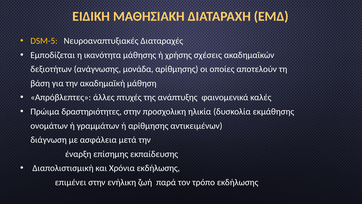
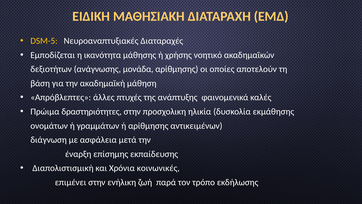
σχέσεις: σχέσεις -> νοητικό (208, 55)
Χρόνια εκδήλωσης: εκδήλωσης -> κοινωνικές (158, 168)
